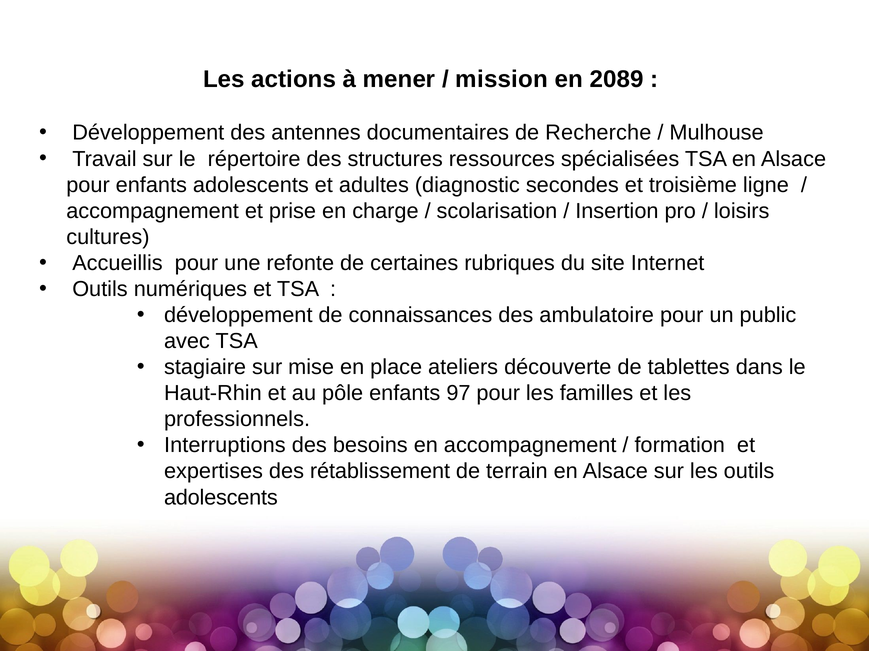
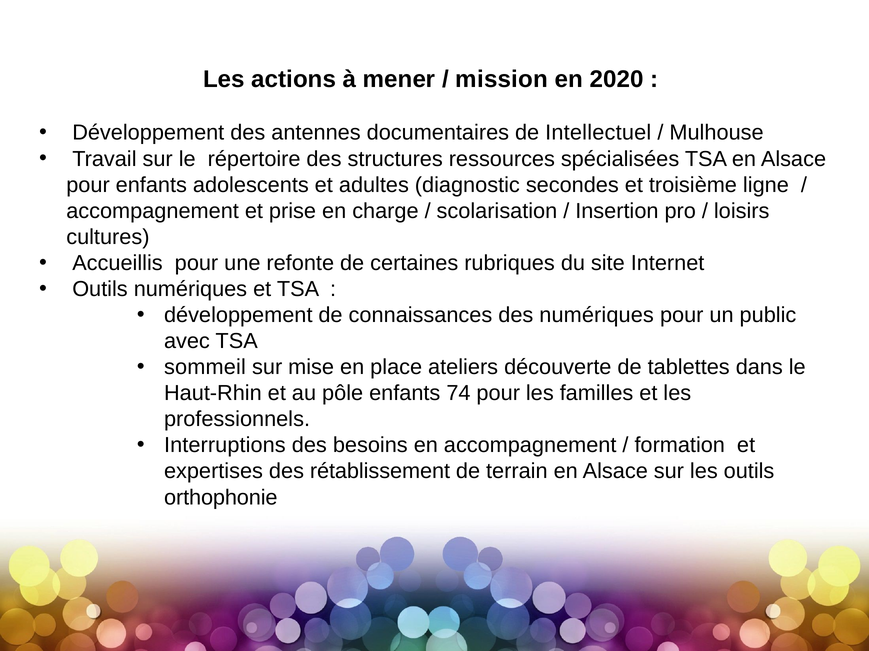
2089: 2089 -> 2020 (617, 80)
Recherche: Recherche -> Intellectuel (598, 133)
des ambulatoire: ambulatoire -> numériques (597, 315)
stagiaire: stagiaire -> sommeil (205, 368)
97: 97 -> 74 (458, 394)
adolescents: adolescents -> orthophonie (221, 498)
